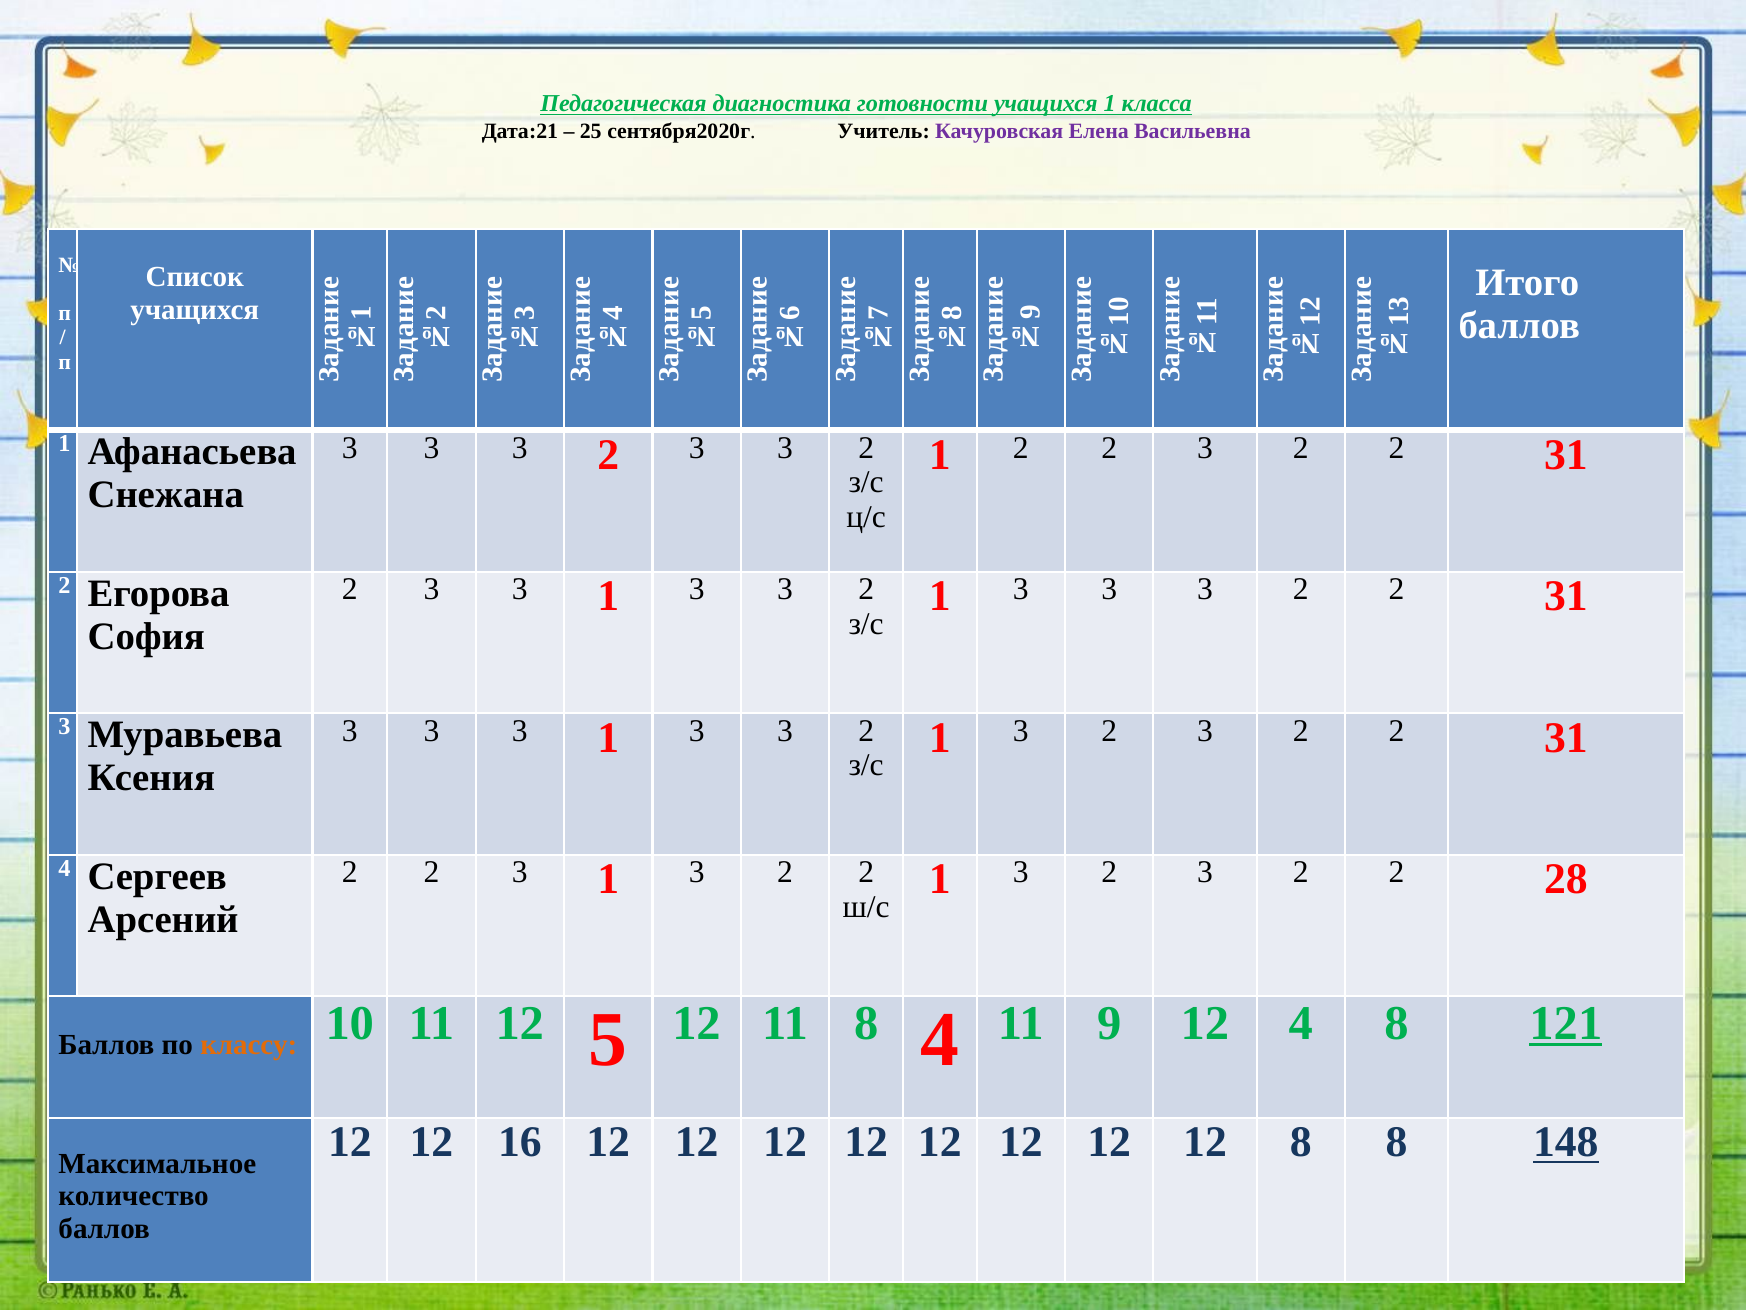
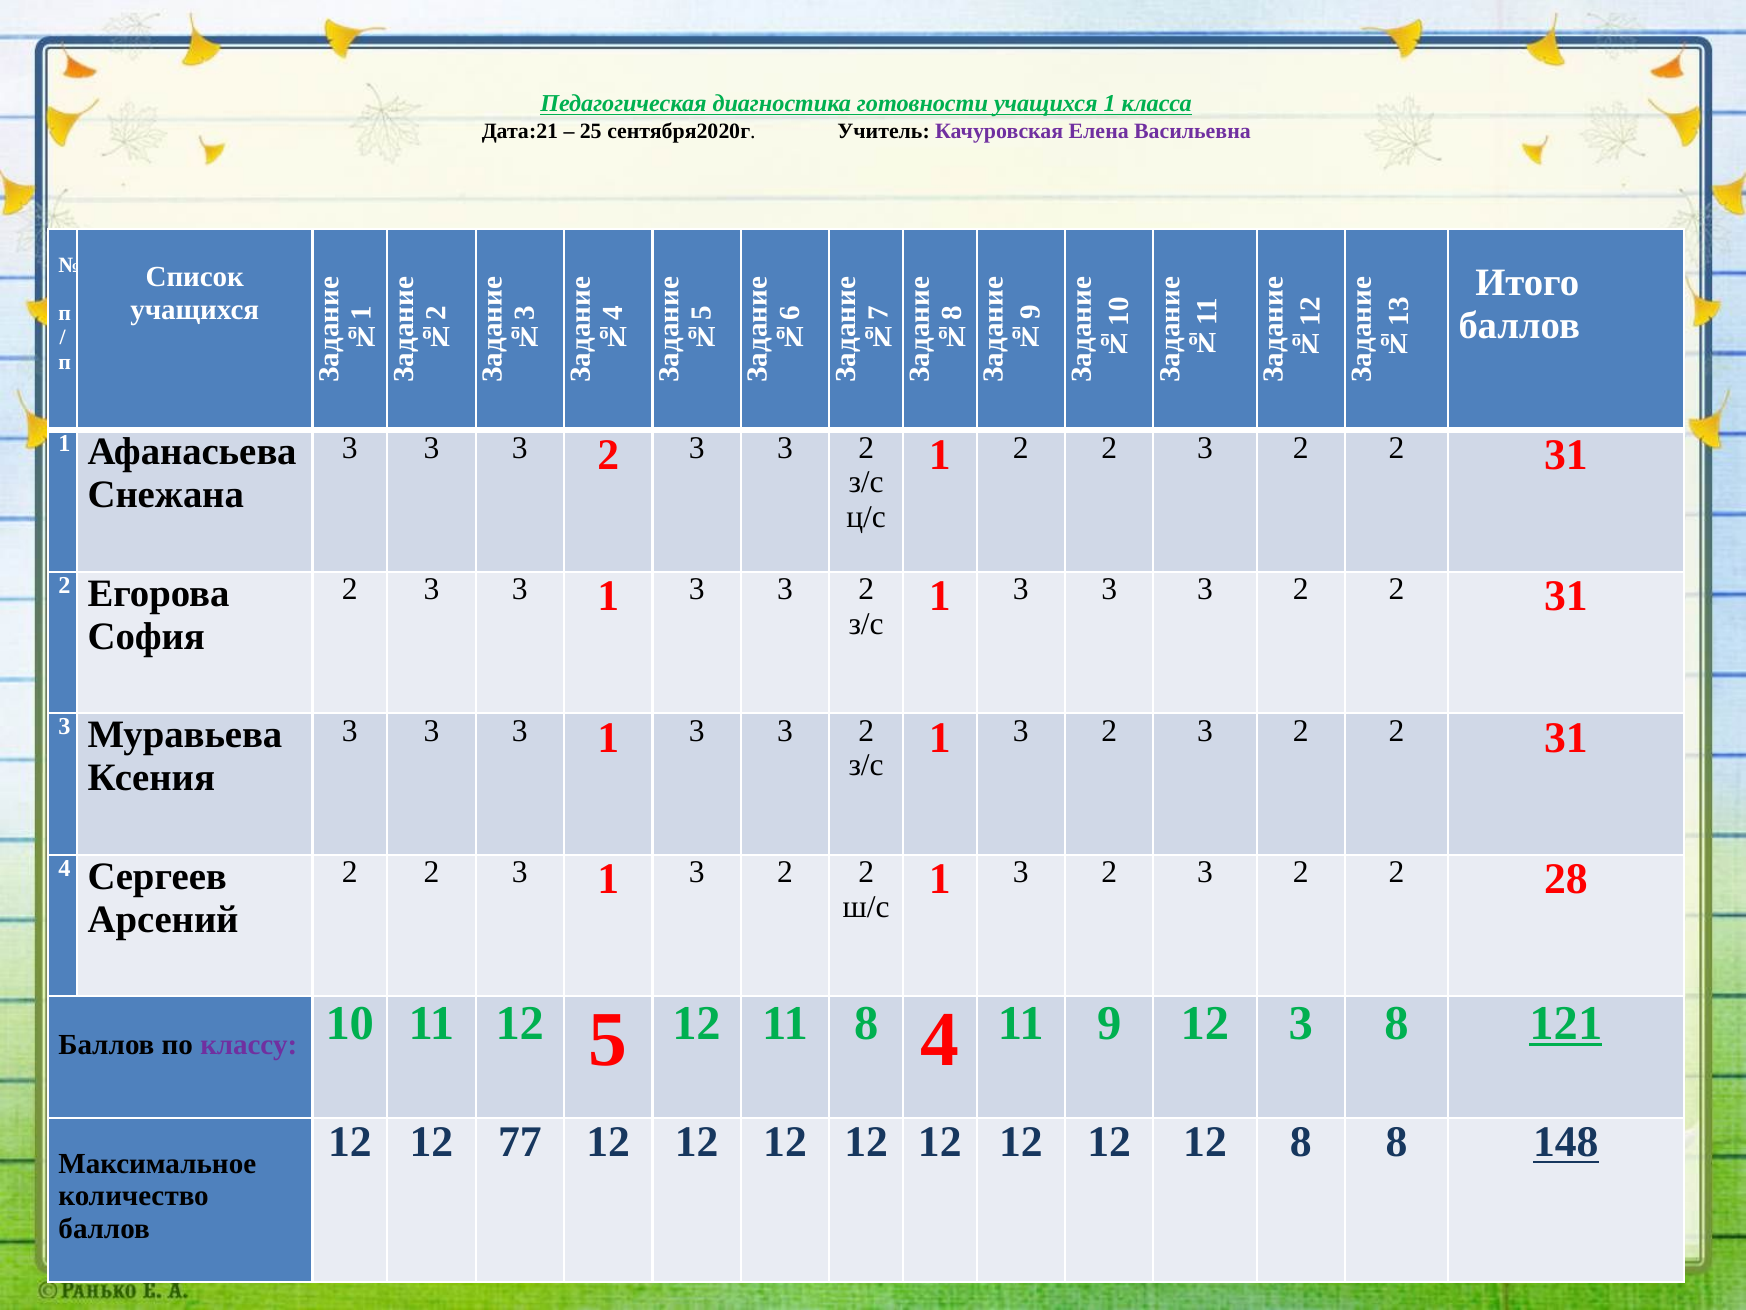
классу colour: orange -> purple (249, 1044)
12 4: 4 -> 3 (1301, 1023)
16: 16 -> 77 (520, 1142)
